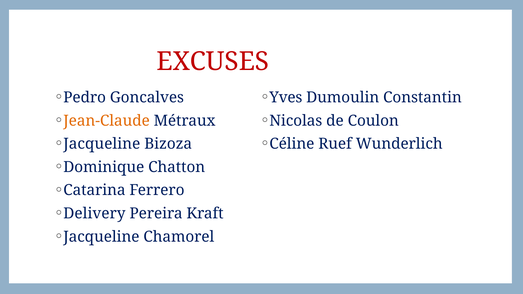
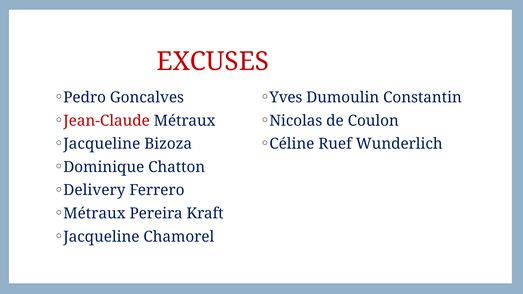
Jean-Claude colour: orange -> red (107, 121)
Catarina: Catarina -> Delivery (94, 190)
Delivery: Delivery -> Métraux (94, 214)
